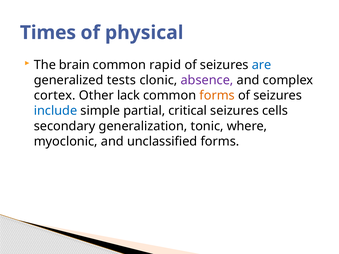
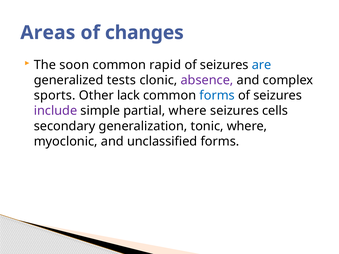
Times: Times -> Areas (48, 33)
physical: physical -> changes (144, 33)
brain: brain -> soon (74, 65)
cortex: cortex -> sports (55, 96)
forms colour: orange -> blue (217, 96)
include colour: blue -> purple (56, 111)
partial critical: critical -> where (188, 111)
